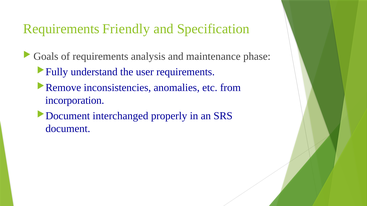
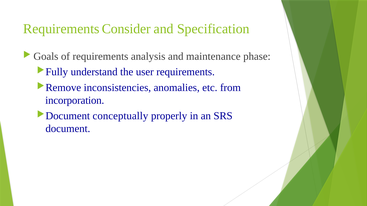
Friendly: Friendly -> Consider (126, 29)
interchanged: interchanged -> conceptually (120, 116)
